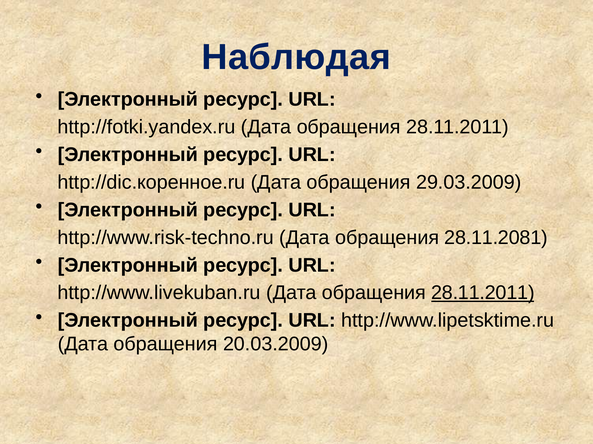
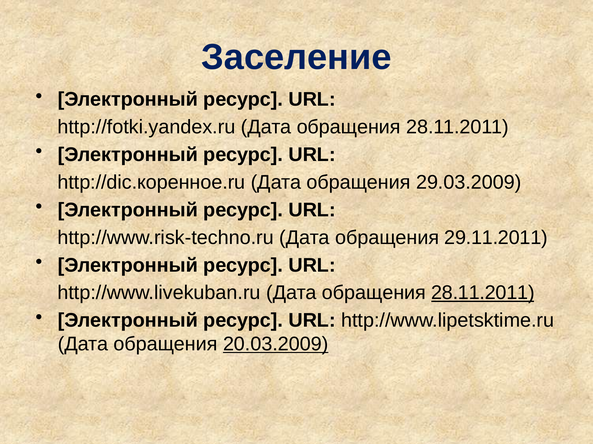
Наблюдая: Наблюдая -> Заселение (296, 57)
28.11.2081: 28.11.2081 -> 29.11.2011 (496, 238)
20.03.2009 underline: none -> present (276, 345)
